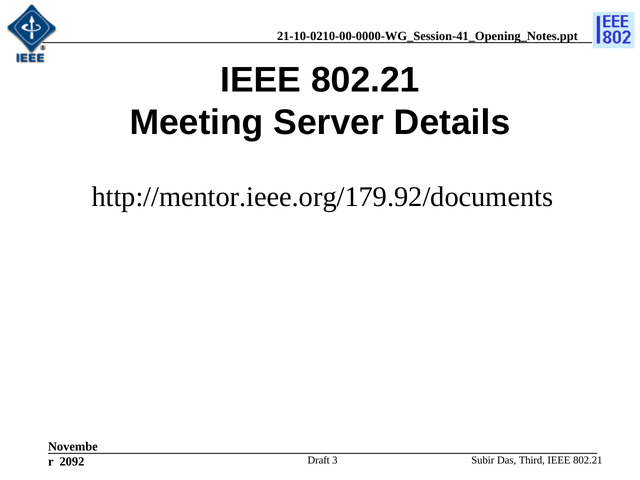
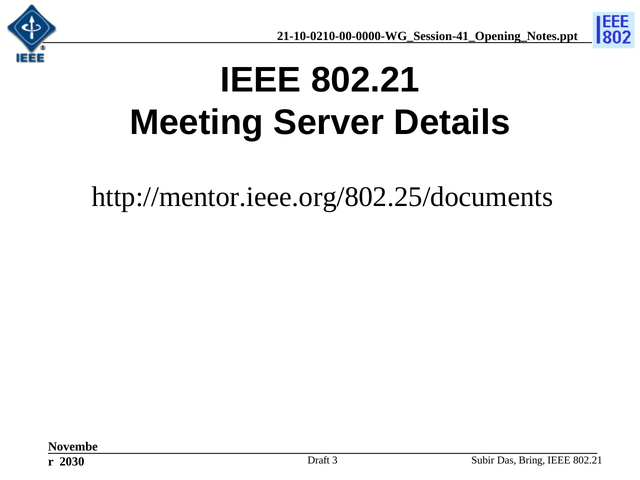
http://mentor.ieee.org/179.92/documents: http://mentor.ieee.org/179.92/documents -> http://mentor.ieee.org/802.25/documents (322, 197)
2092: 2092 -> 2030 (72, 462)
Third: Third -> Bring (532, 460)
